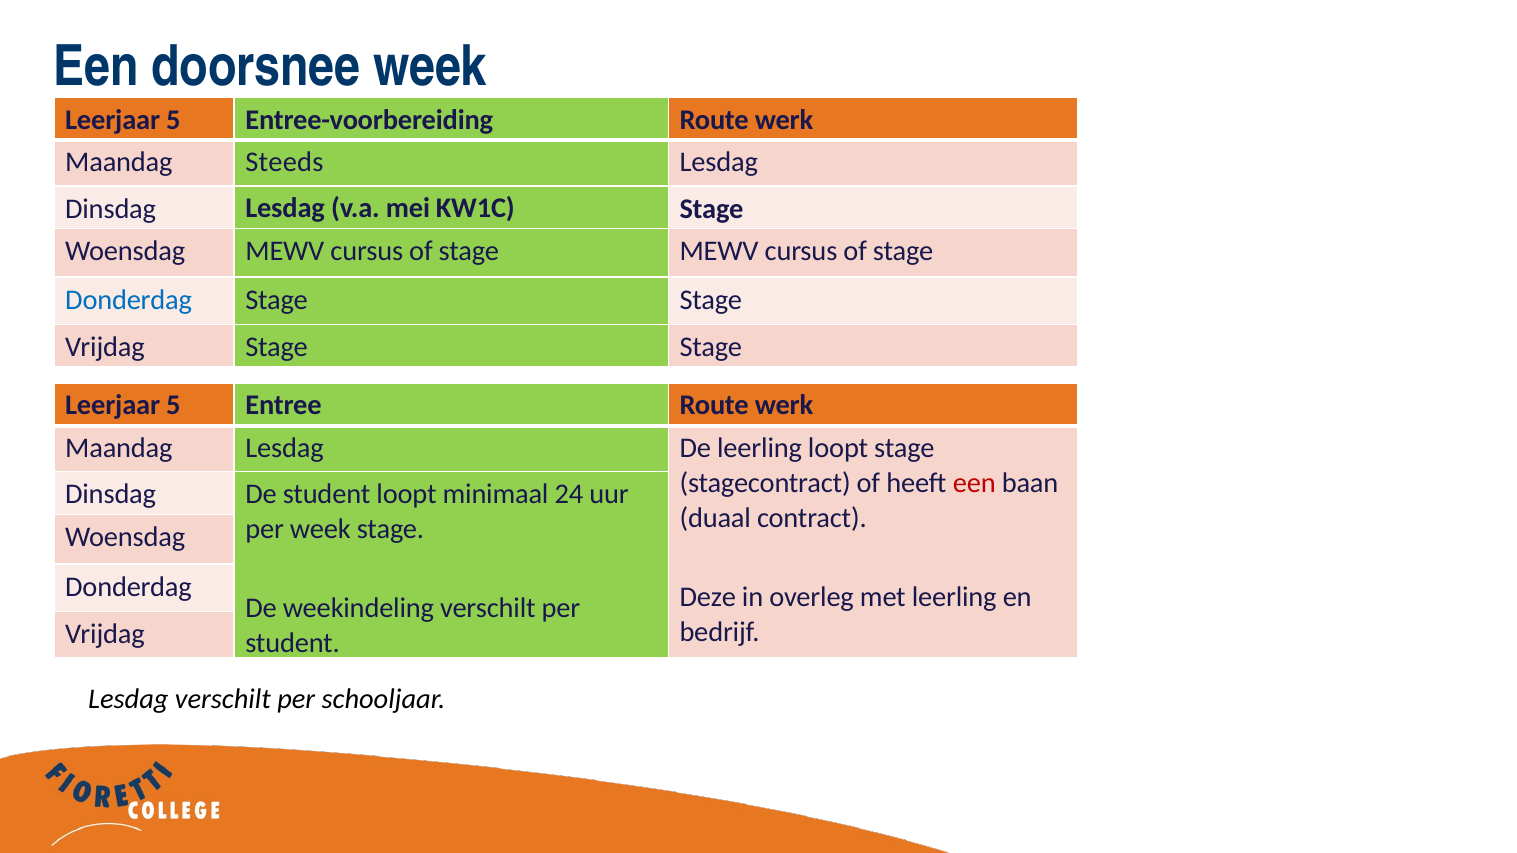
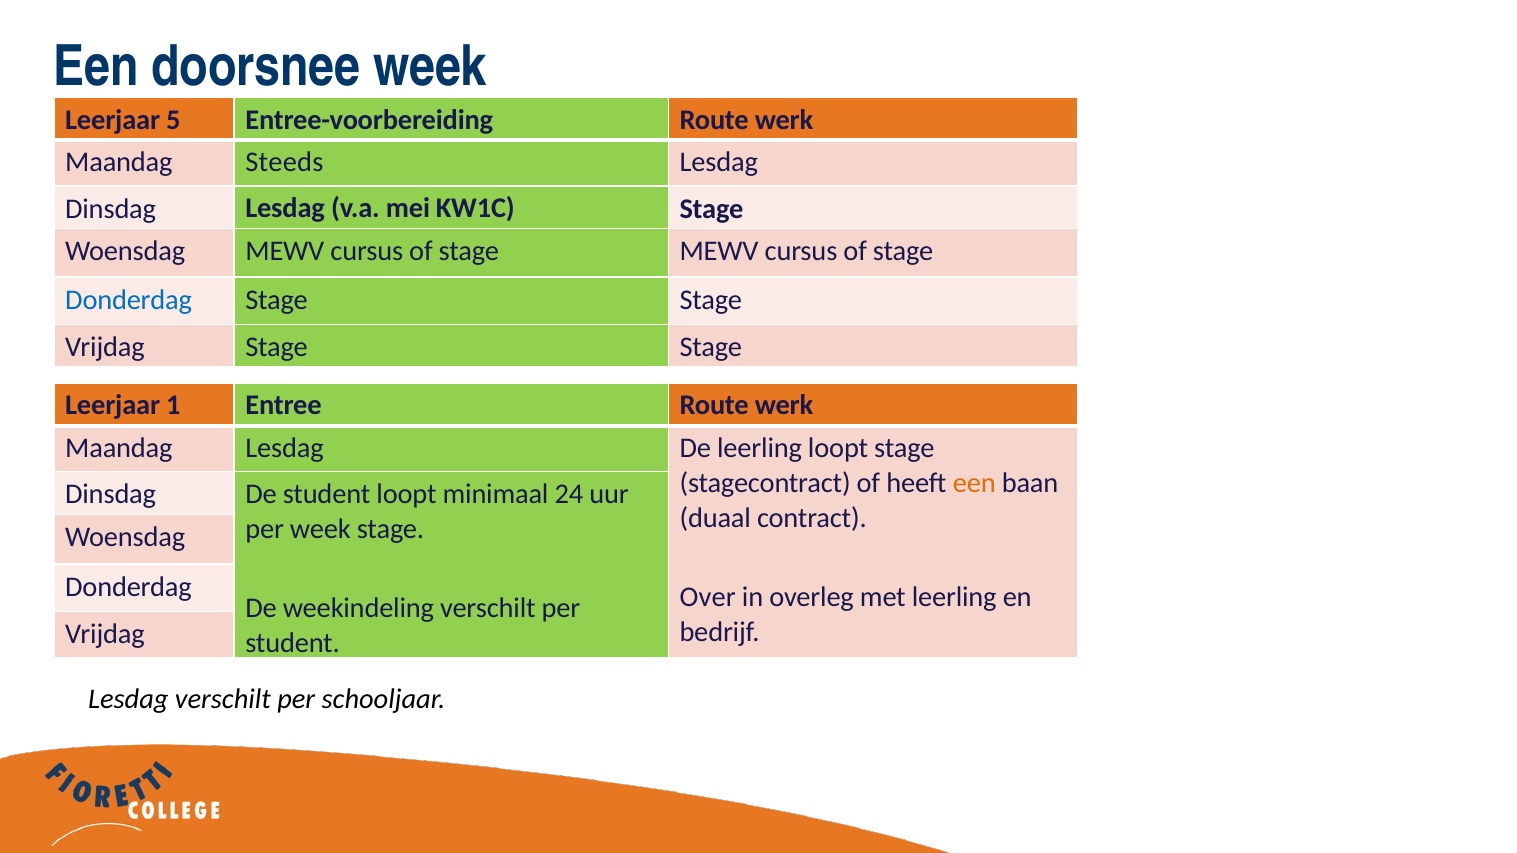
5: 5 -> 1 (173, 406)
een colour: red -> orange (974, 483)
Deze: Deze -> Over (708, 597)
